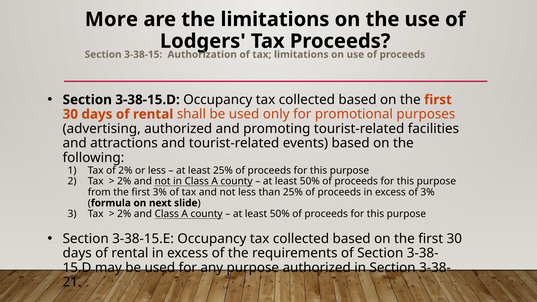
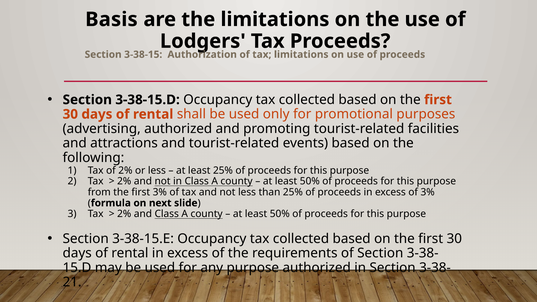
More: More -> Basis (111, 19)
